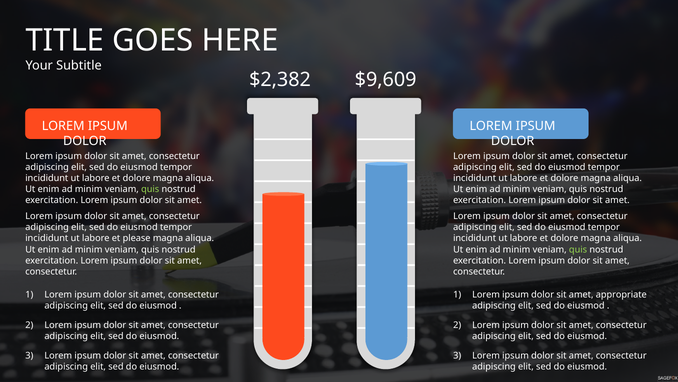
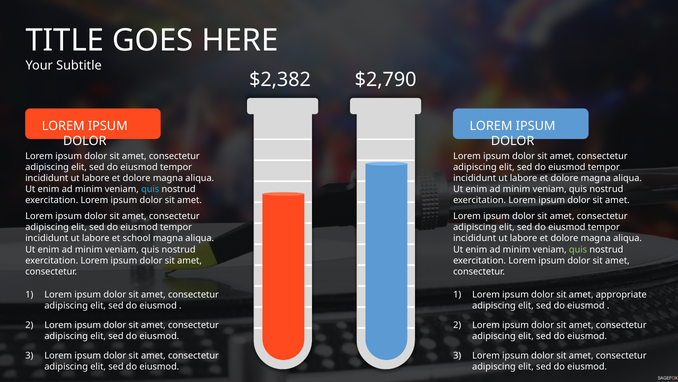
$9,609: $9,609 -> $2,790 (386, 79)
quis colour: light green -> light blue (150, 189)
please: please -> school (137, 238)
